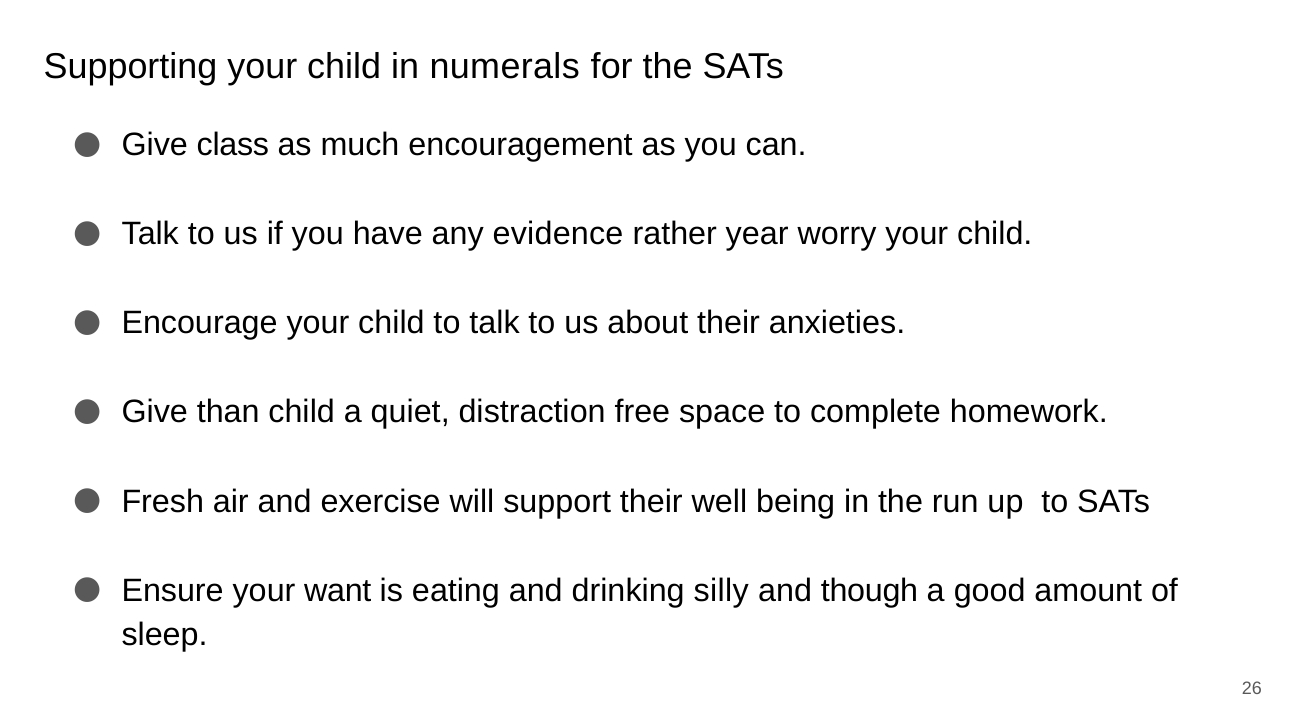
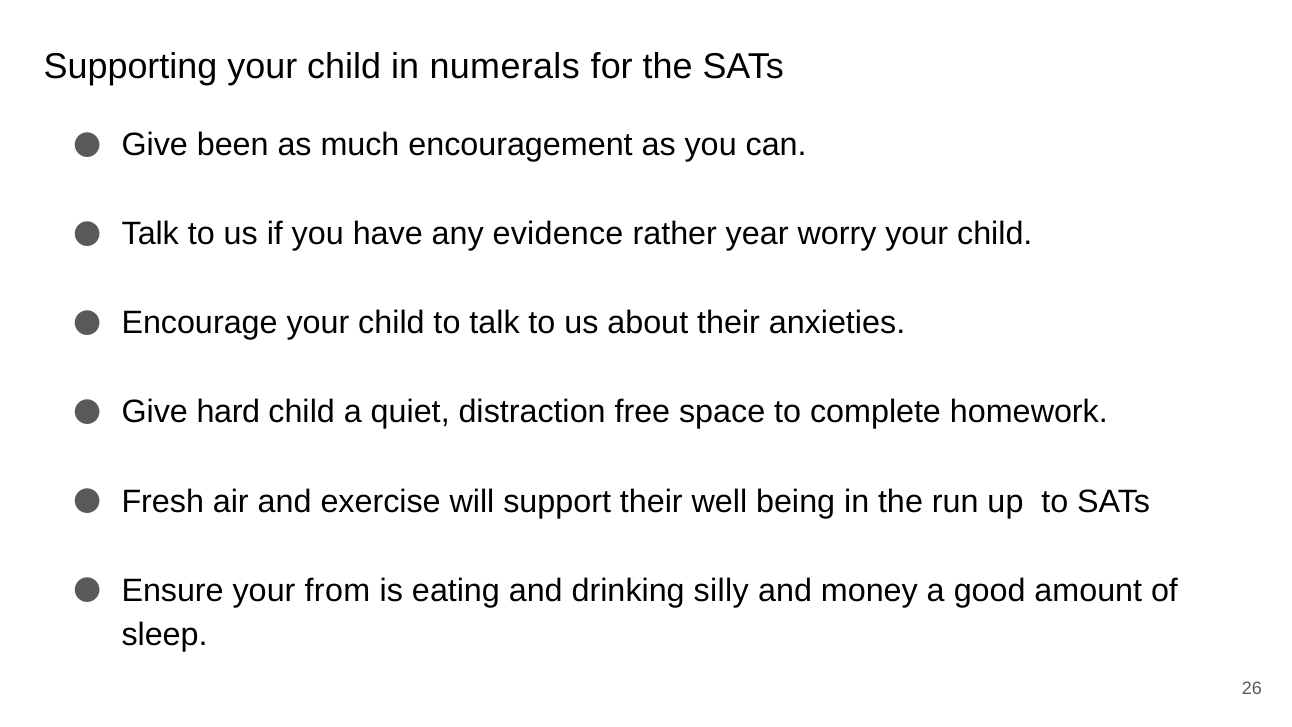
class: class -> been (233, 145)
than: than -> hard (228, 412)
want: want -> from (337, 590)
though: though -> money (869, 590)
